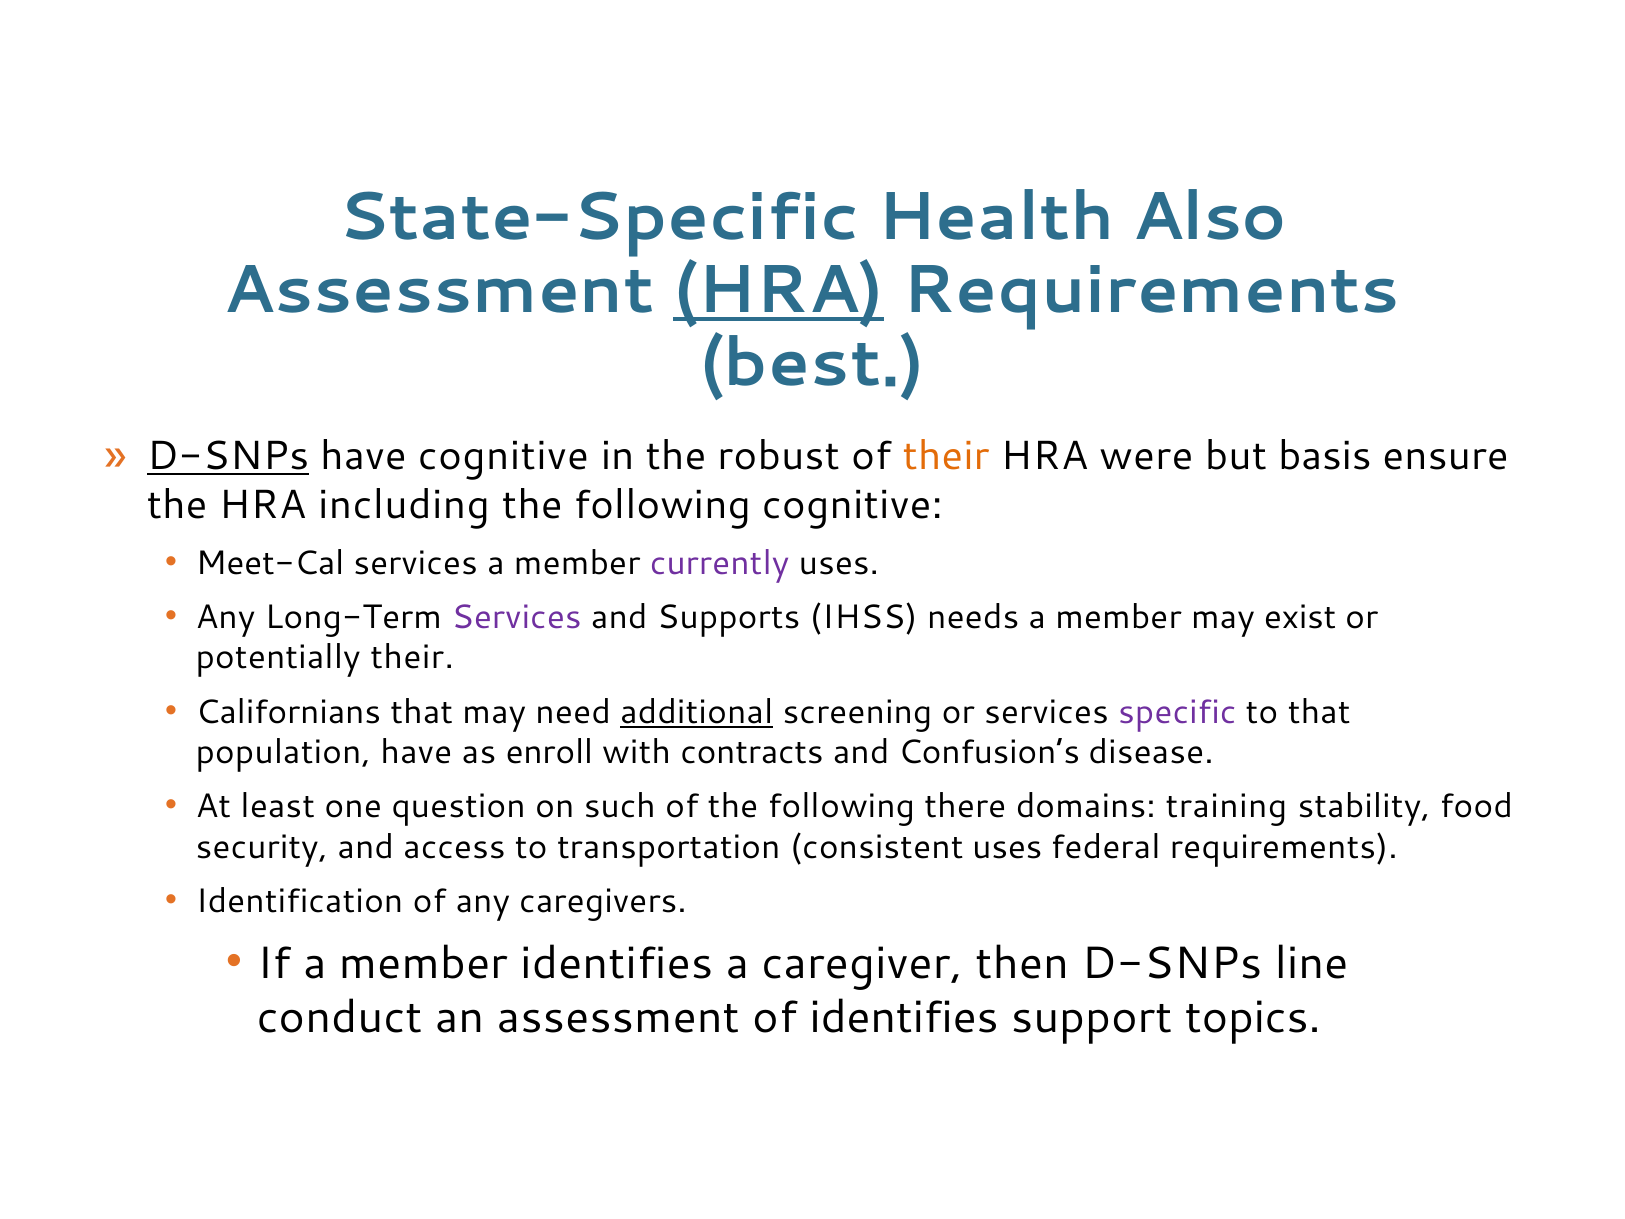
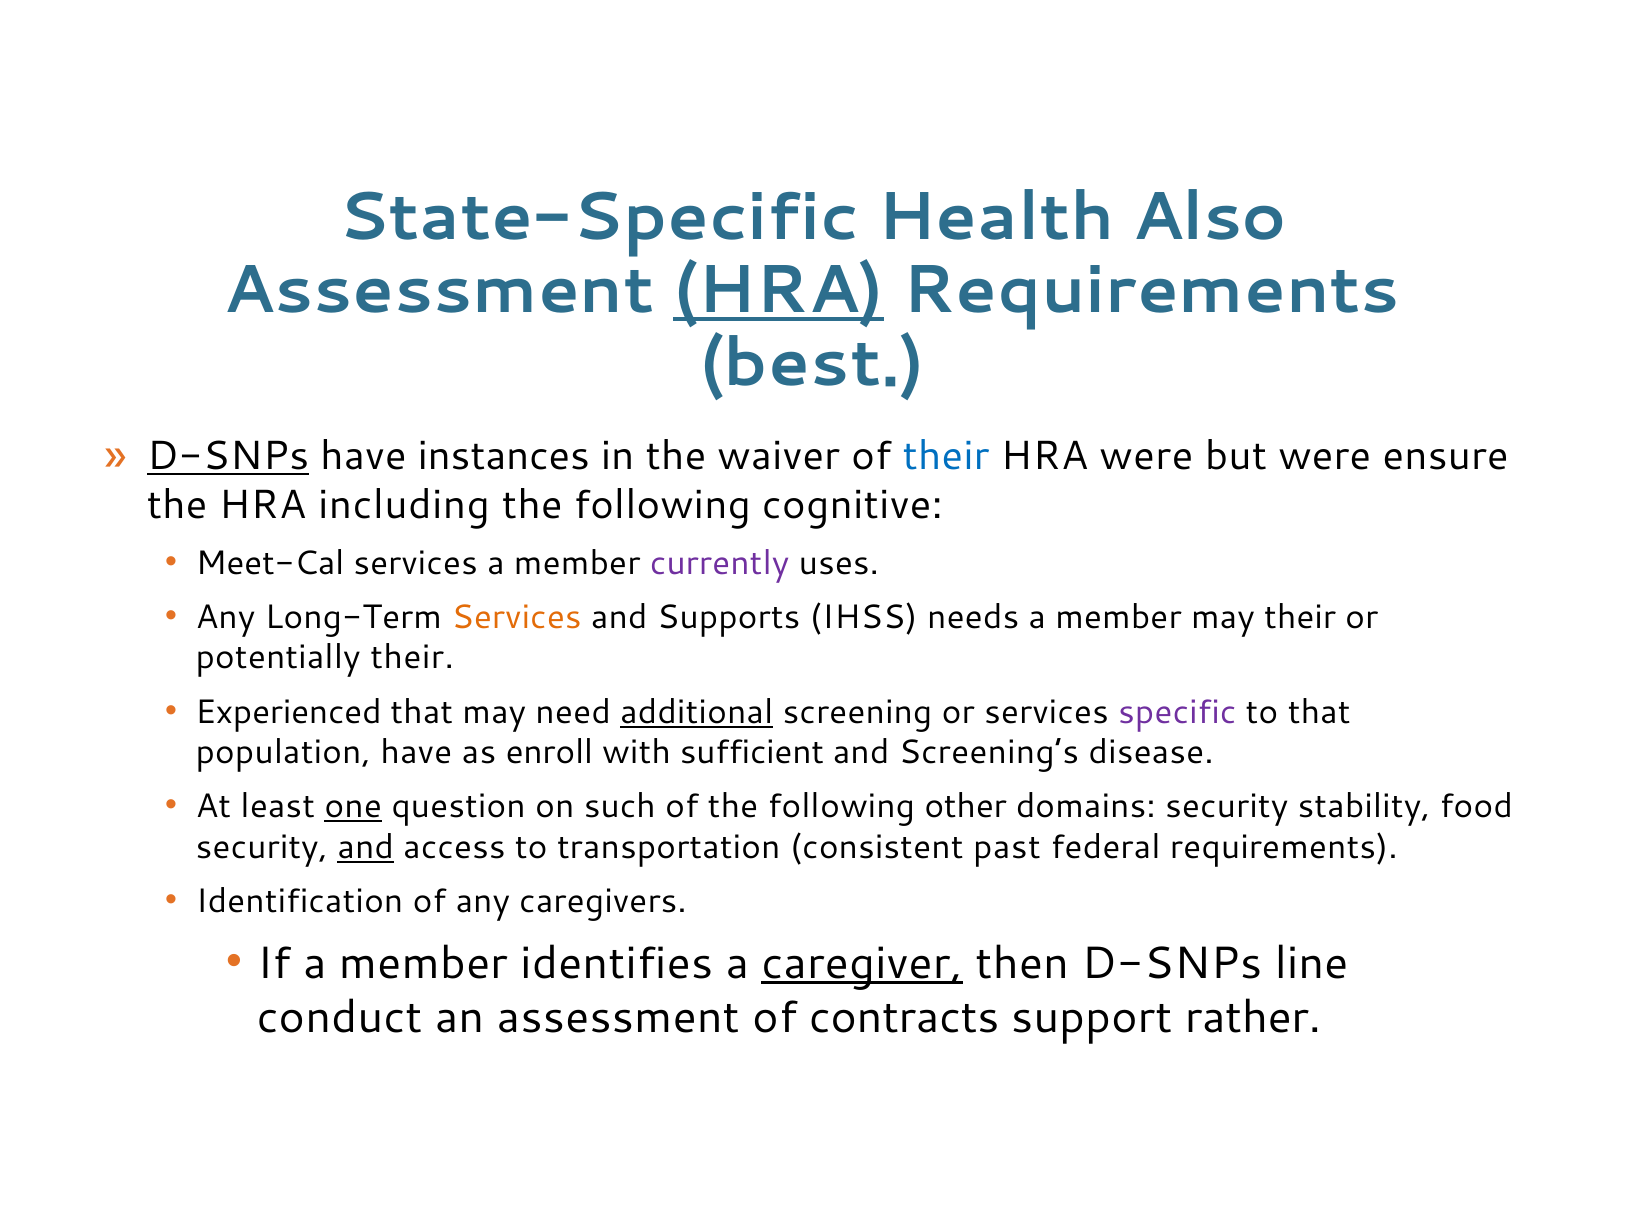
have cognitive: cognitive -> instances (504, 456)
robust: robust -> waiver (779, 456)
their colour: orange -> blue (946, 456)
but basis: basis -> were (1325, 456)
Services colour: purple -> orange (517, 617)
may exist: exist -> their (1300, 617)
Californians: Californians -> Experienced (288, 712)
contracts: contracts -> sufficient (752, 752)
Confusion’s: Confusion’s -> Screening’s (989, 752)
one underline: none -> present (353, 807)
there: there -> other (966, 807)
domains training: training -> security (1227, 807)
and underline: none -> present (366, 847)
consistent uses: uses -> past (1007, 847)
caregiver underline: none -> present (862, 963)
of identifies: identifies -> contracts (904, 1017)
topics: topics -> rather (1253, 1017)
